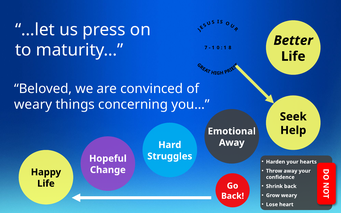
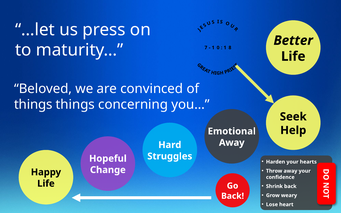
weary: weary -> things (33, 105)
